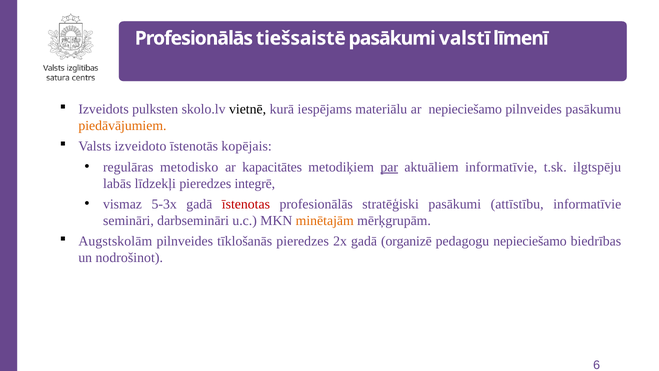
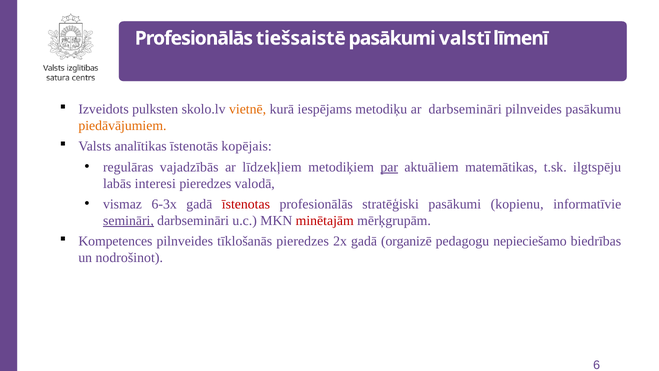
vietnē colour: black -> orange (248, 109)
materiālu: materiālu -> metodiķu (381, 109)
ar nepieciešamo: nepieciešamo -> darbsemināri (465, 109)
izveidoto: izveidoto -> analītikas (141, 146)
metodisko: metodisko -> vajadzībās (189, 167)
kapacitātes: kapacitātes -> līdzekļiem (272, 167)
aktuāliem informatīvie: informatīvie -> matemātikas (501, 167)
līdzekļi: līdzekļi -> interesi (155, 183)
integrē: integrē -> valodā (255, 183)
5-3x: 5-3x -> 6-3x (164, 204)
attīstību: attīstību -> kopienu (517, 204)
semināri underline: none -> present (128, 220)
minētajām colour: orange -> red (325, 220)
Augstskolām: Augstskolām -> Kompetences (115, 241)
